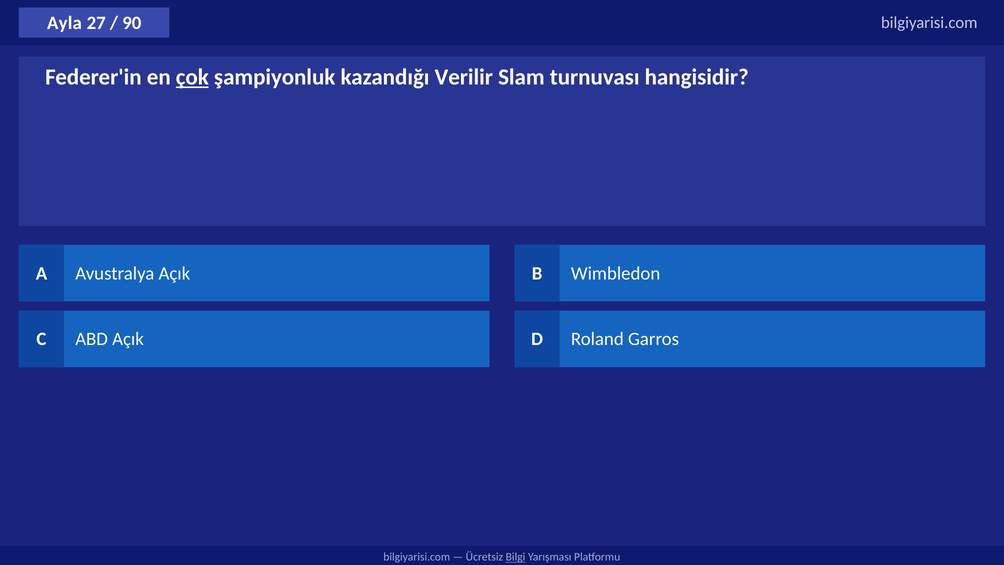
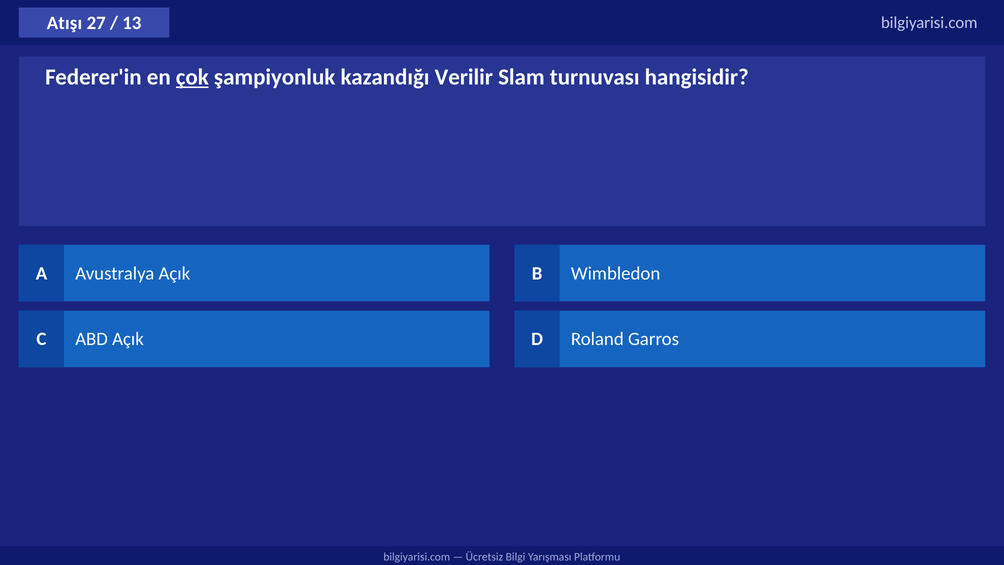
Ayla: Ayla -> Atışı (64, 23)
90: 90 -> 13 (132, 23)
Bilgi underline: present -> none (516, 557)
